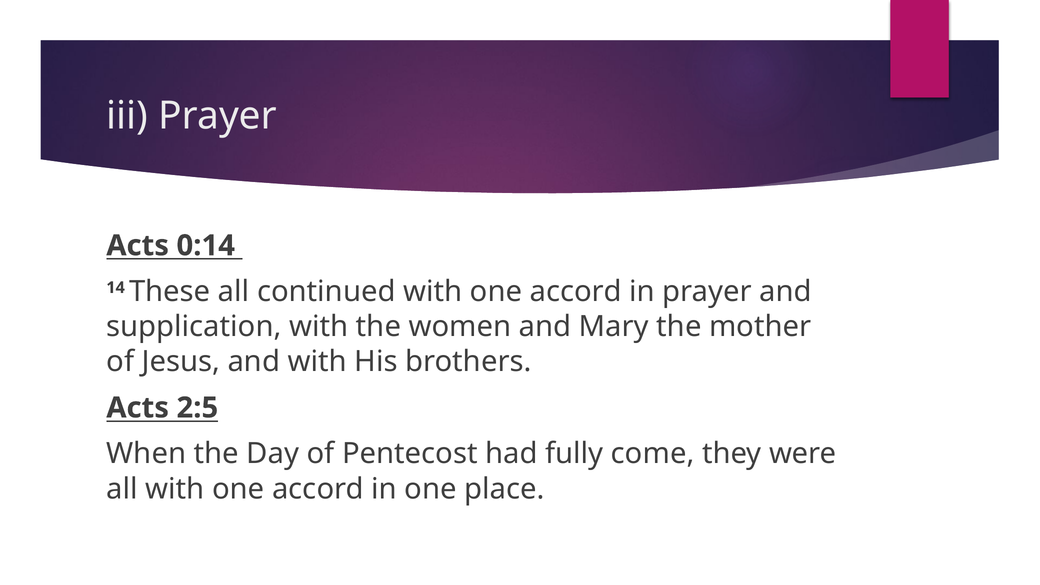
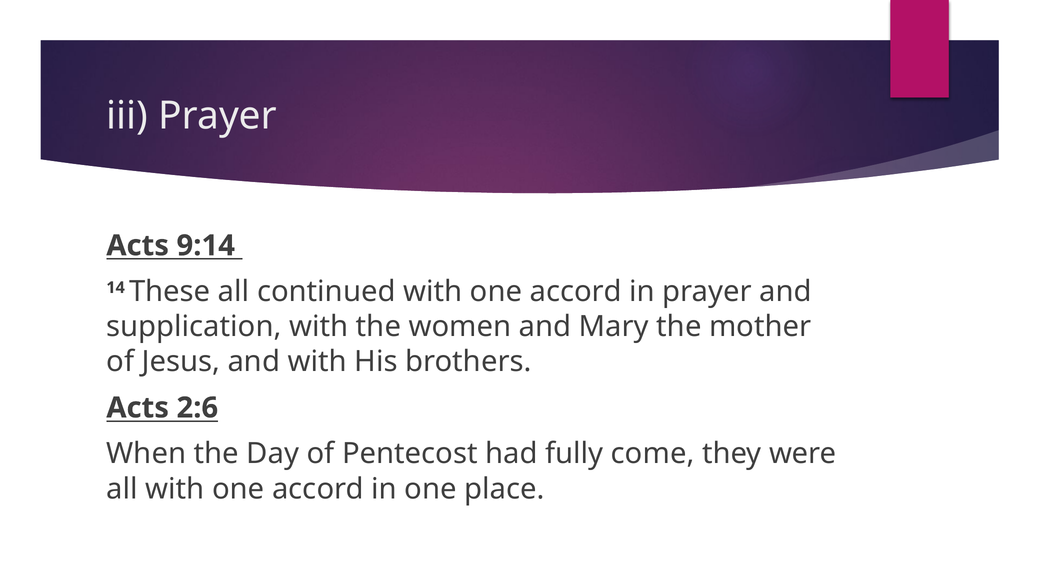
0:14: 0:14 -> 9:14 (206, 246)
2:5: 2:5 -> 2:6 (197, 408)
